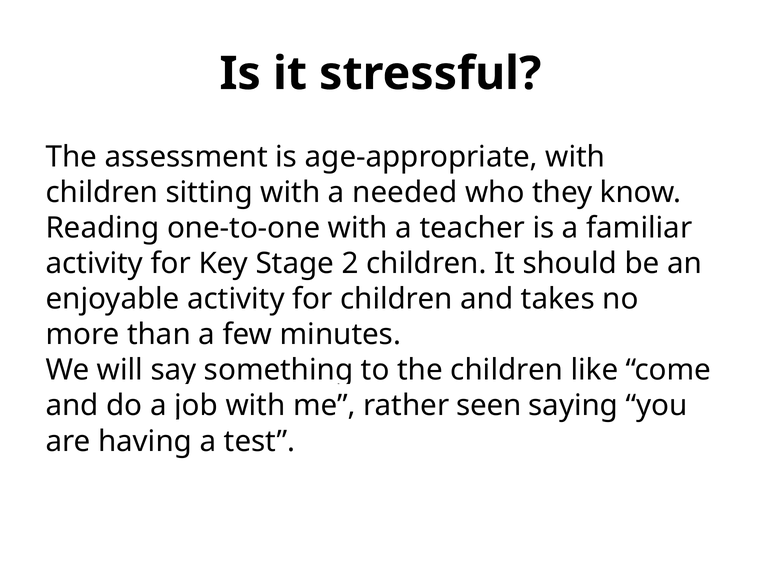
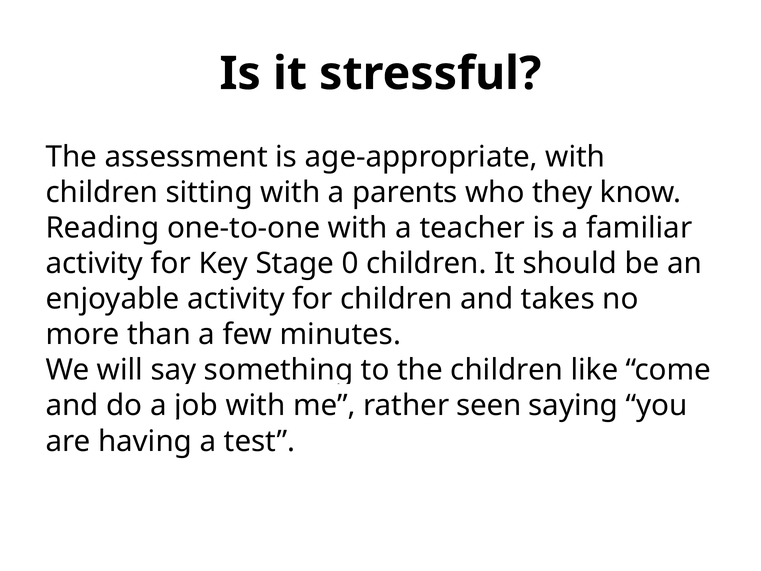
needed: needed -> parents (405, 192)
2: 2 -> 0 (350, 263)
